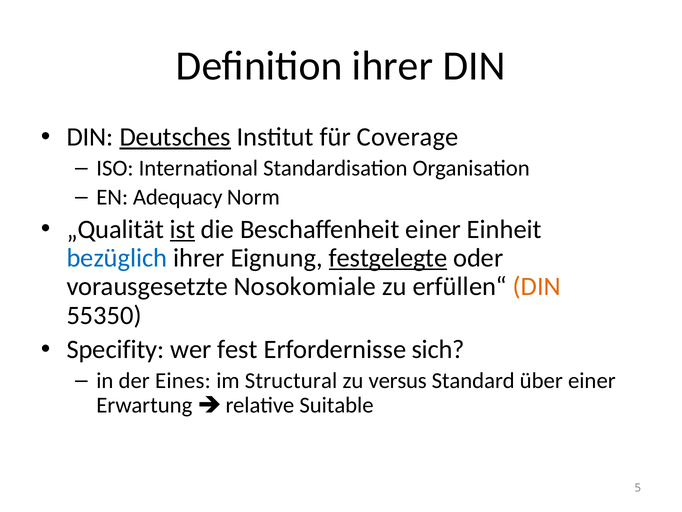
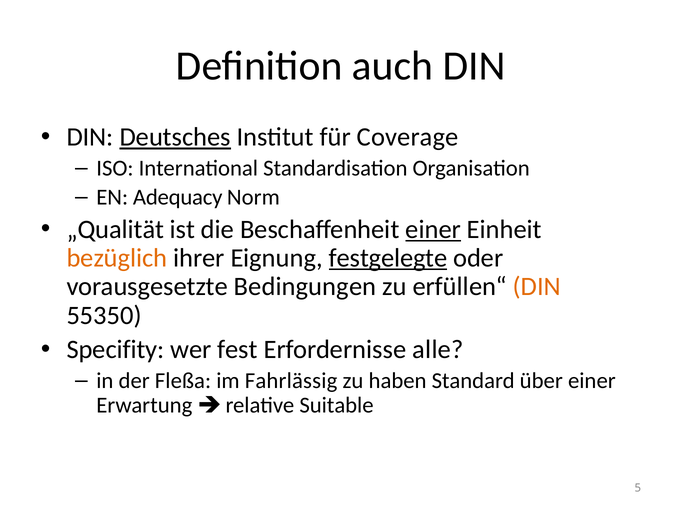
Definition ihrer: ihrer -> auch (393, 66)
ist underline: present -> none (182, 229)
einer underline: none -> present (433, 229)
bezüglich colour: blue -> orange (117, 258)
Nosokomiale: Nosokomiale -> Bedingungen (305, 286)
sich: sich -> alle (438, 349)
Eines: Eines -> Fleßa (183, 380)
Structural: Structural -> Fahrlässig (291, 380)
versus: versus -> haben (398, 380)
